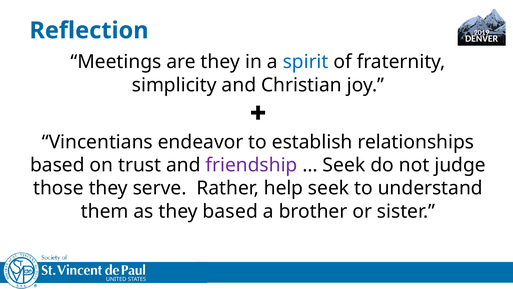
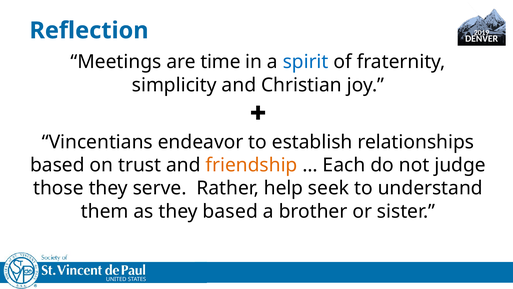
are they: they -> time (220, 62)
friendship colour: purple -> orange (251, 165)
Seek: Seek -> Each (344, 165)
